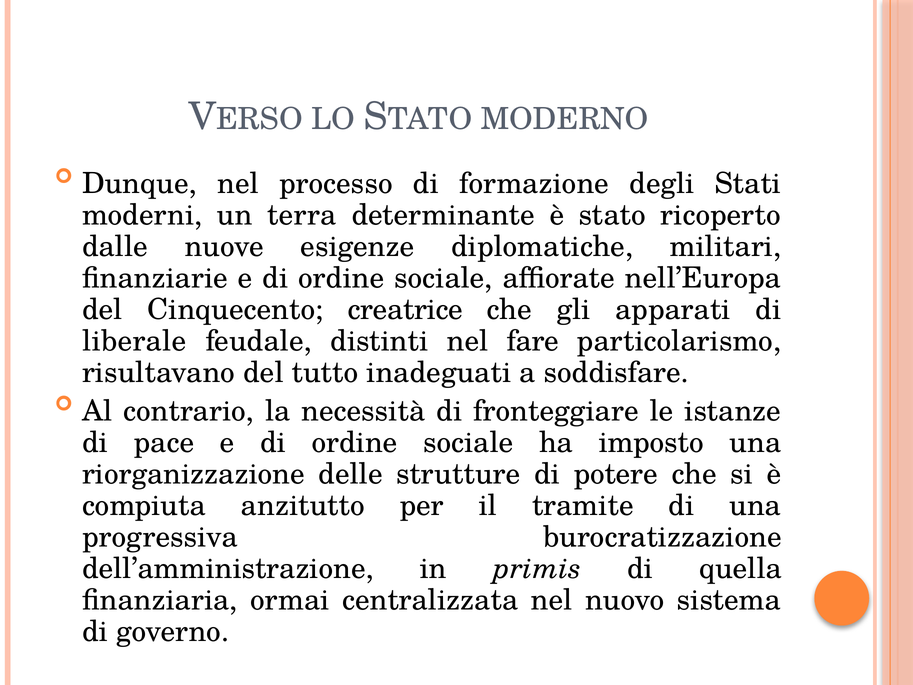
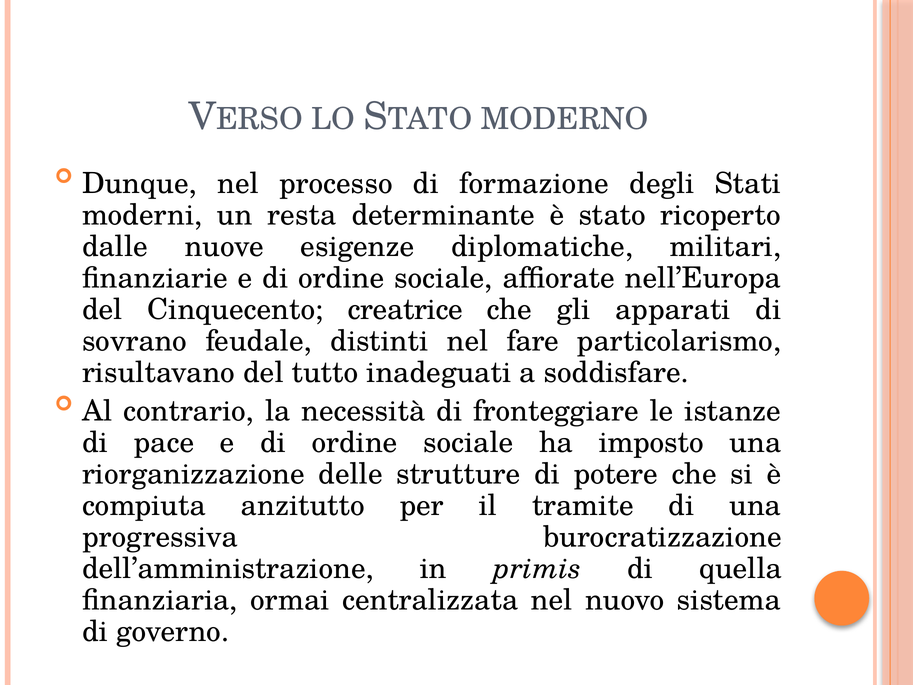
terra: terra -> resta (302, 215)
liberale: liberale -> sovrano (135, 341)
